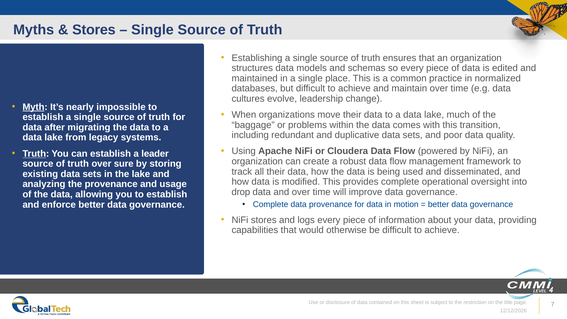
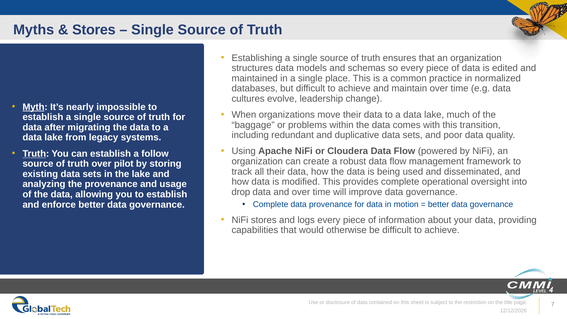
leader: leader -> follow (155, 154)
sure: sure -> pilot (124, 164)
